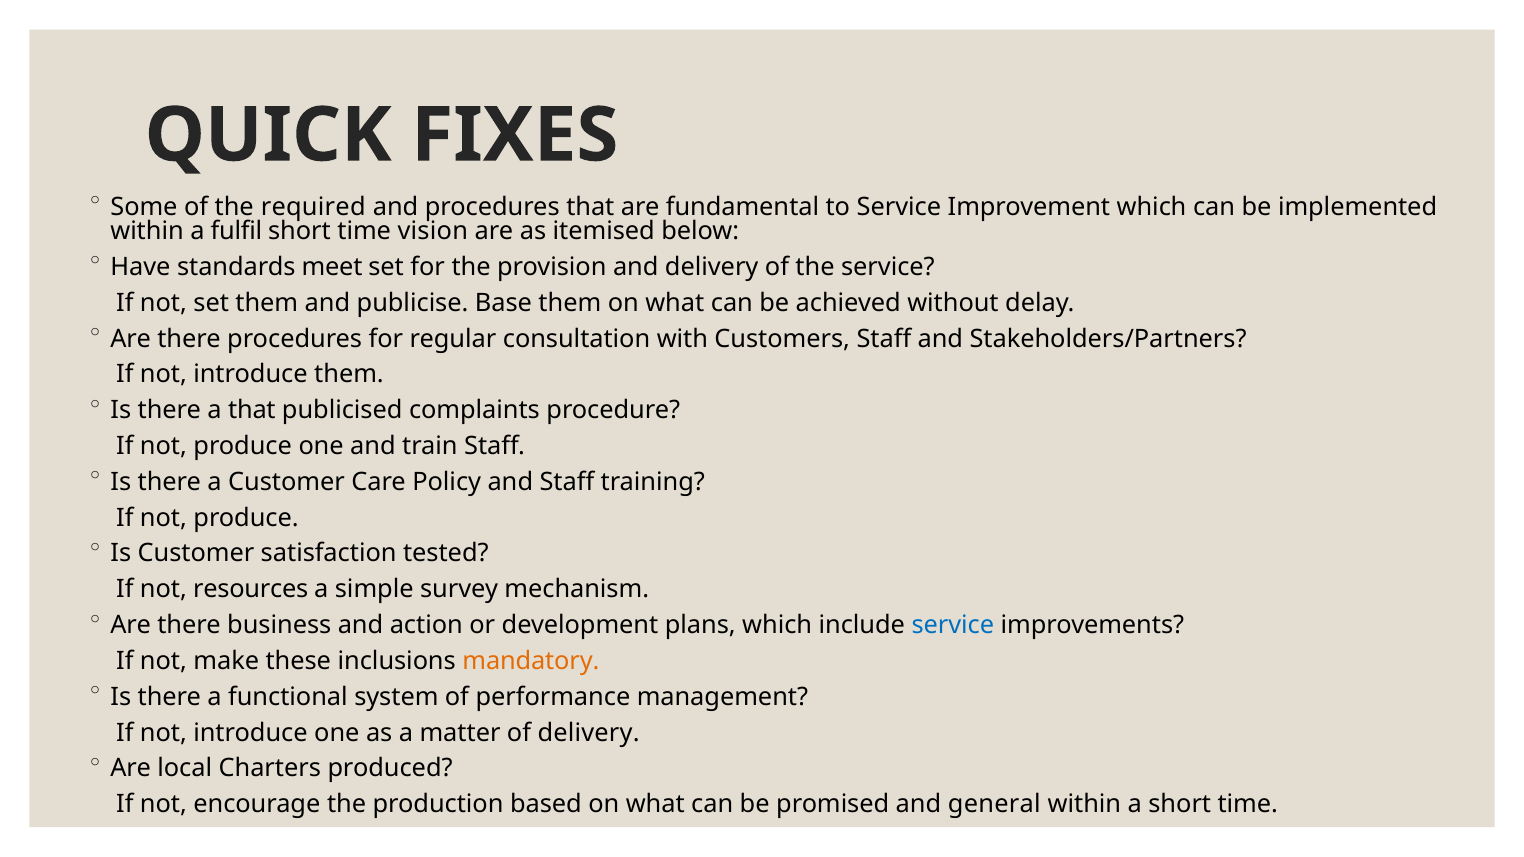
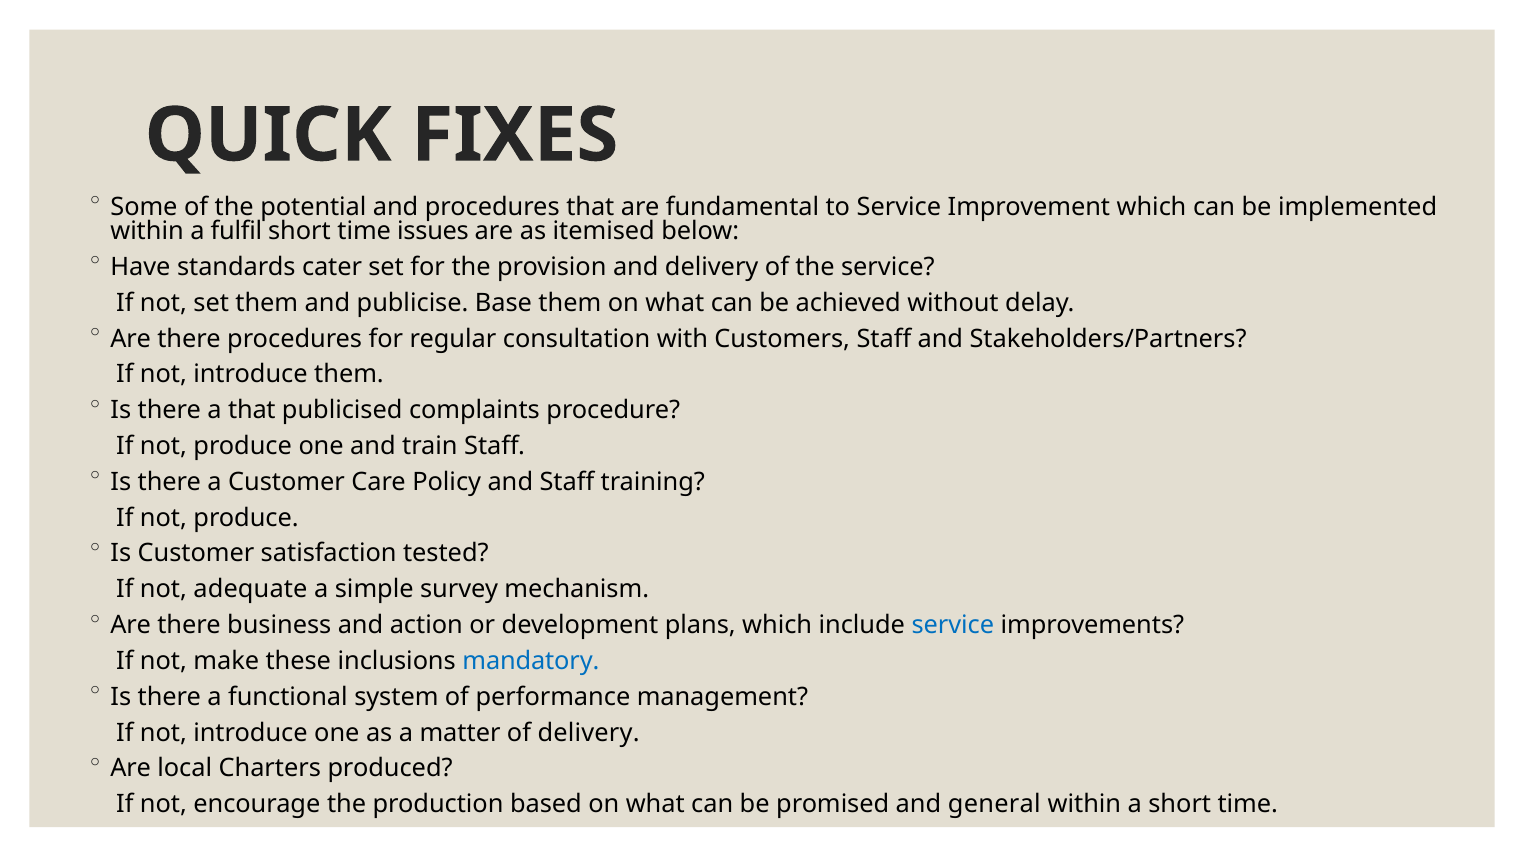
required: required -> potential (313, 207)
vision: vision -> issues (433, 231)
meet: meet -> cater (332, 267)
resources: resources -> adequate (250, 590)
mandatory colour: orange -> blue (531, 661)
